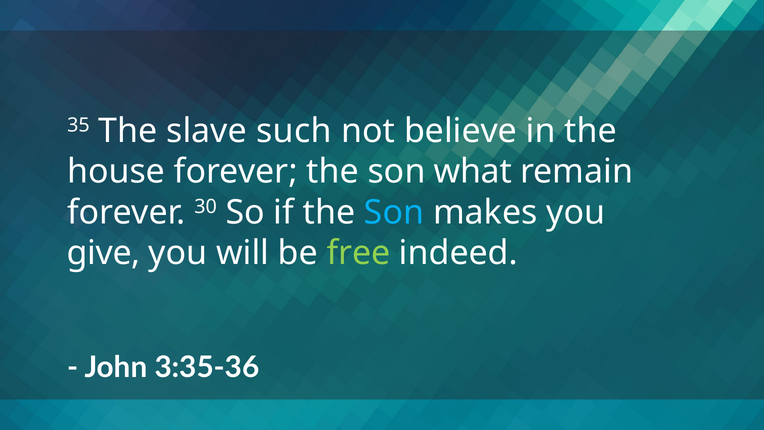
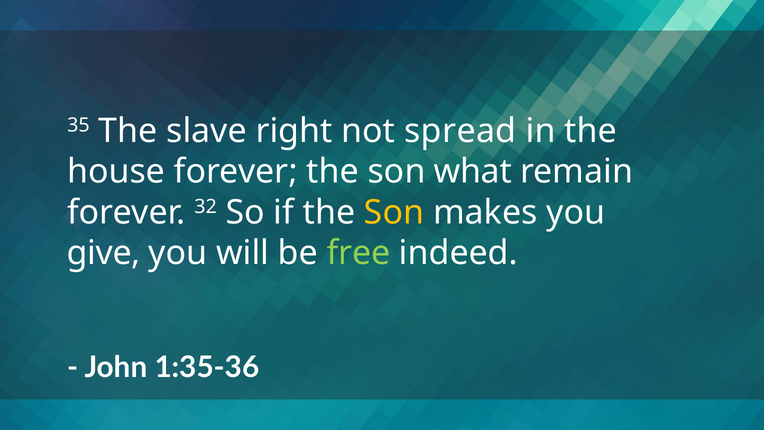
such: such -> right (294, 131)
believe: believe -> spread (460, 131)
30: 30 -> 32 (206, 207)
Son colour: light blue -> yellow (394, 212)
3:35-36: 3:35-36 -> 1:35-36 (207, 367)
